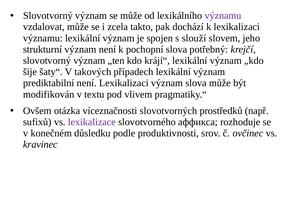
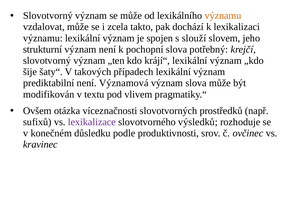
významu colour: purple -> orange (223, 16)
není Lexikalizaci: Lexikalizaci -> Významová (124, 83)
аффикса: аффикса -> výsledků (198, 122)
